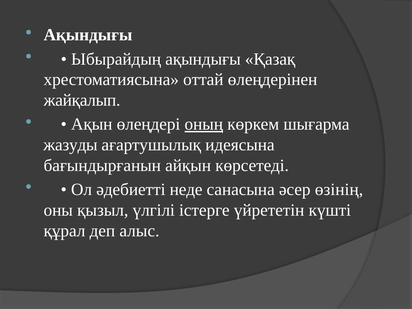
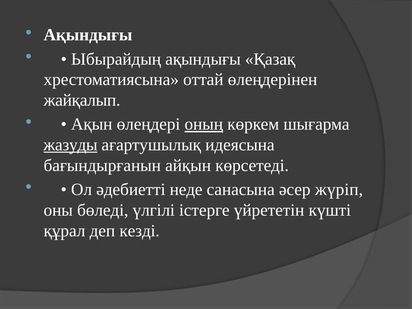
жазуды underline: none -> present (70, 145)
өзінің: өзінің -> жүріп (339, 190)
қызыл: қызыл -> бөледі (103, 210)
алыс: алыс -> кезді (140, 231)
